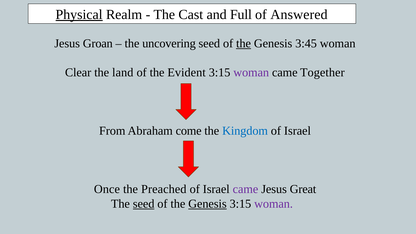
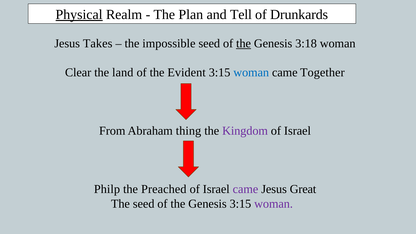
Cast: Cast -> Plan (191, 15)
Full: Full -> Tell (241, 15)
Answered: Answered -> Drunkards (299, 15)
Groan: Groan -> Takes (98, 43)
uncovering: uncovering -> impossible (169, 43)
3:45: 3:45 -> 3:18 (306, 43)
woman colour: purple -> blue (251, 73)
come: come -> thing (189, 131)
Kingdom colour: blue -> purple (245, 131)
Once: Once -> Philp (107, 189)
seed underline: present -> none (144, 204)
Genesis underline: present -> none (207, 204)
